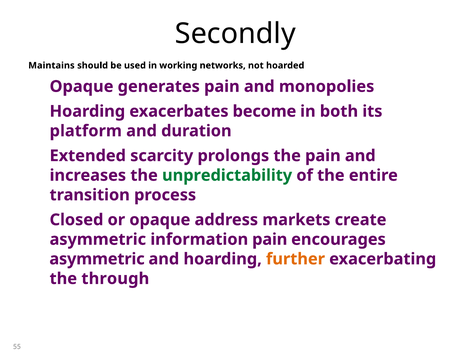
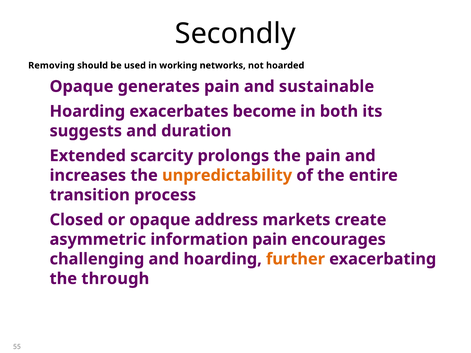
Maintains: Maintains -> Removing (51, 66)
monopolies: monopolies -> sustainable (327, 87)
platform: platform -> suggests (86, 131)
unpredictability colour: green -> orange (227, 175)
asymmetric: asymmetric -> challenging (97, 259)
